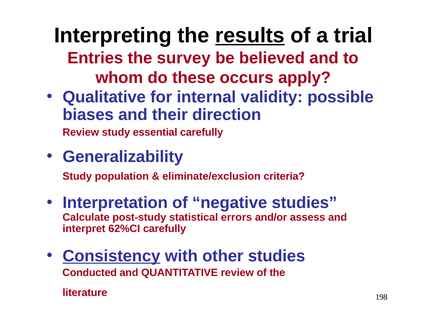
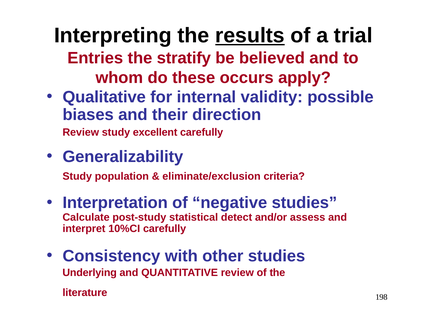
survey: survey -> stratify (184, 58)
essential: essential -> excellent (155, 132)
errors: errors -> detect (237, 217)
62%CI: 62%CI -> 10%CI (124, 229)
Consistency underline: present -> none (111, 256)
Conducted: Conducted -> Underlying (90, 273)
